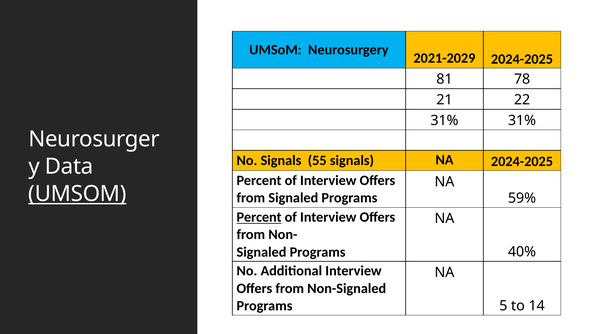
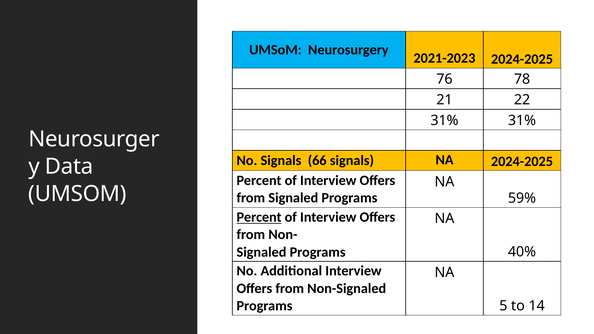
2021-2029: 2021-2029 -> 2021-2023 (444, 58)
81: 81 -> 76 (444, 79)
55: 55 -> 66 (317, 161)
UMSOM underline: present -> none (77, 194)
